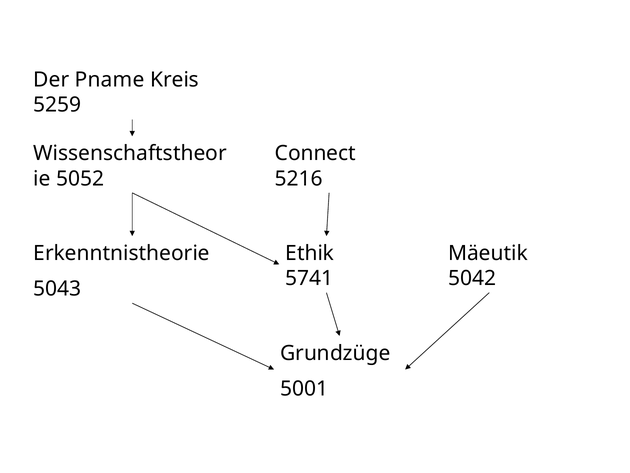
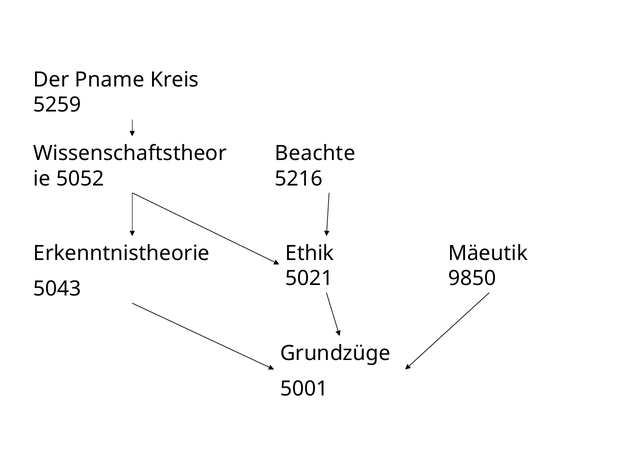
Connect: Connect -> Beachte (315, 153)
5741: 5741 -> 5021 (309, 278)
5042: 5042 -> 9850 (472, 278)
